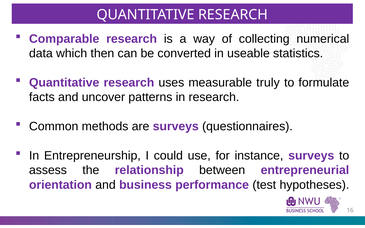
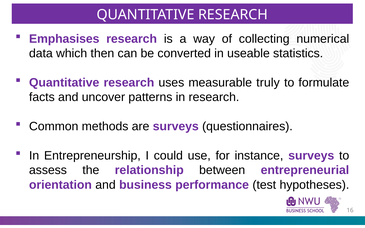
Comparable: Comparable -> Emphasises (64, 39)
